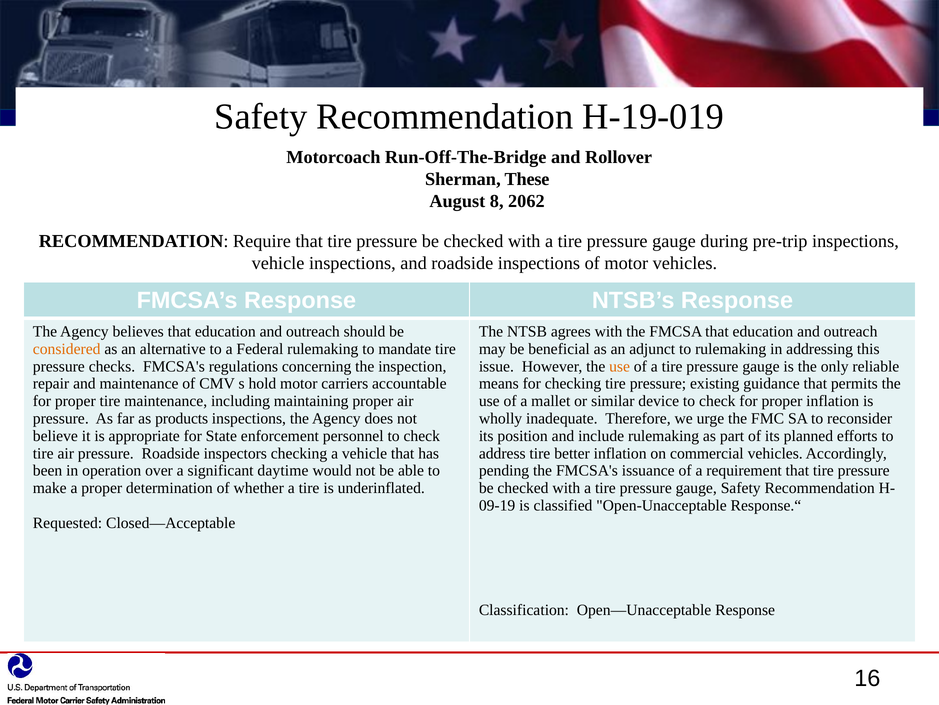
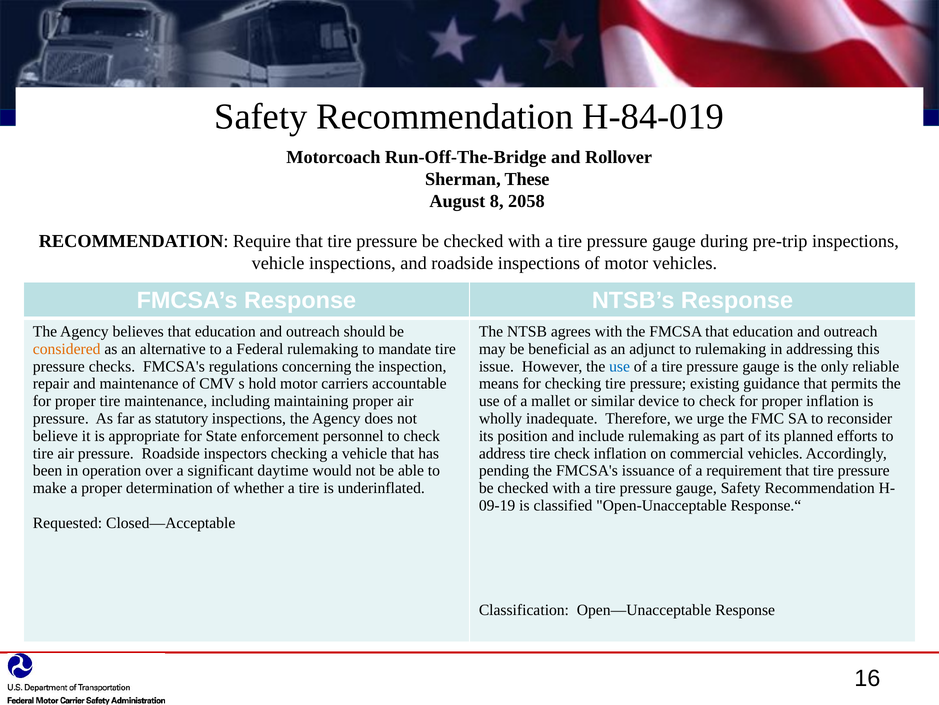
H-19-019: H-19-019 -> H-84-019 (653, 116)
2062: 2062 -> 2058 (526, 201)
use colour: orange -> blue (620, 366)
products: products -> statutory (182, 418)
tire better: better -> check (572, 453)
